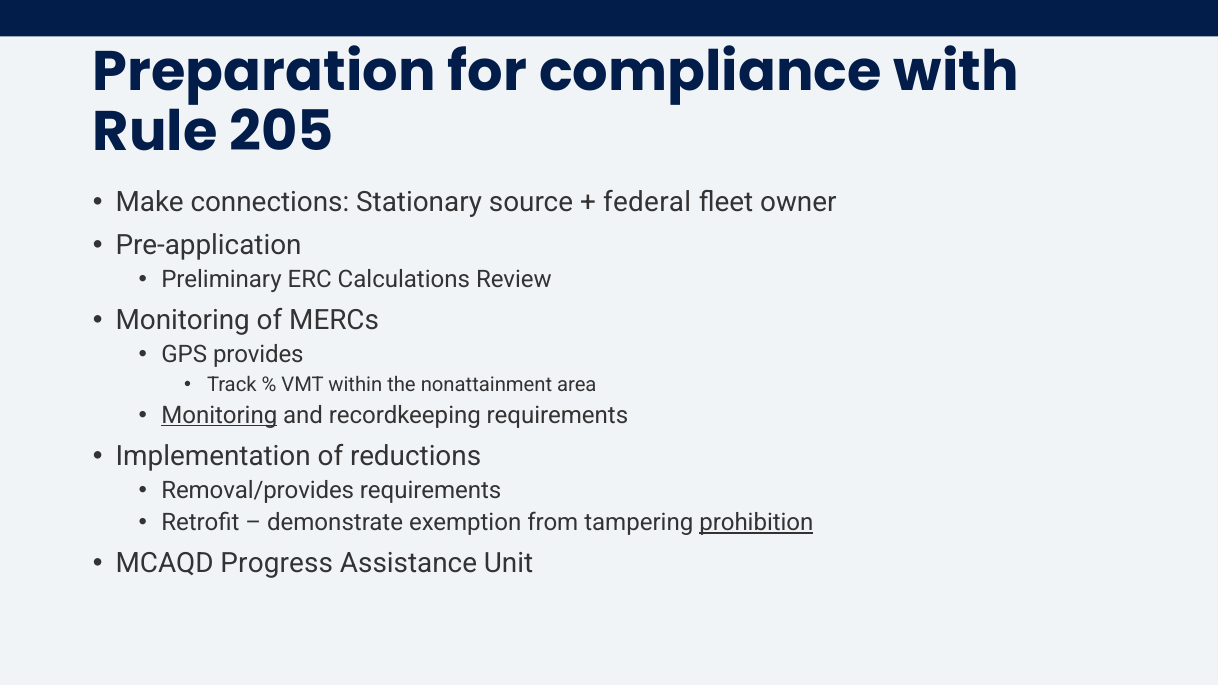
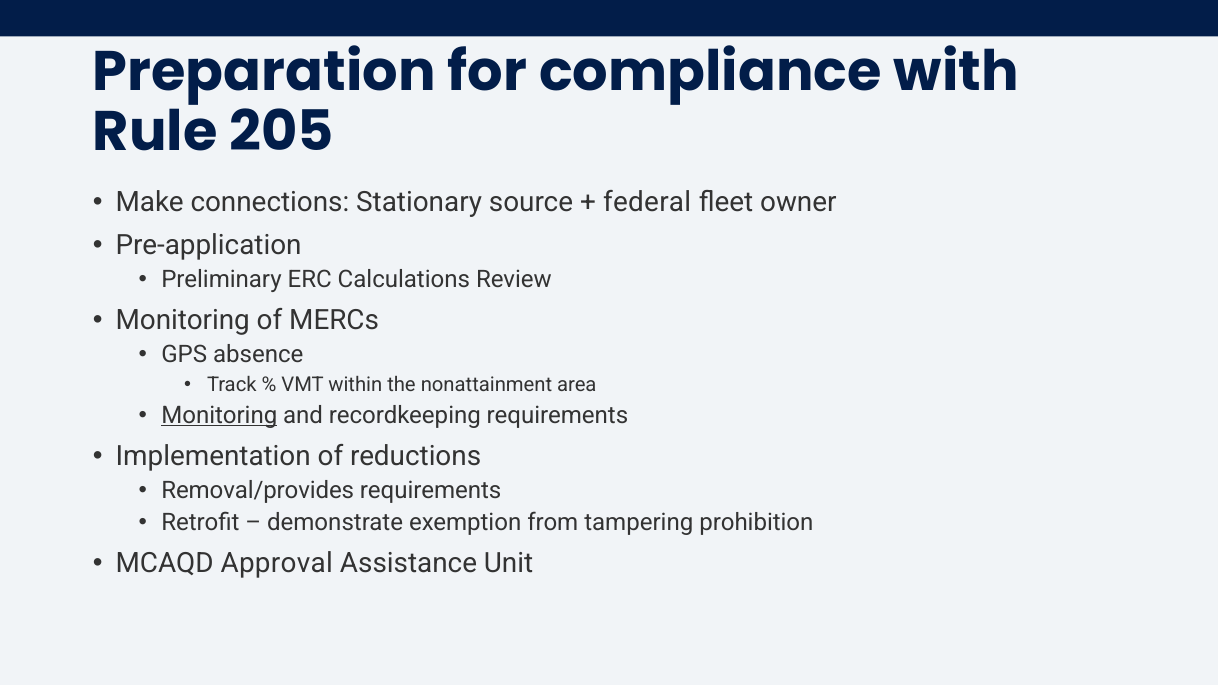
provides: provides -> absence (258, 355)
prohibition underline: present -> none (756, 523)
Progress: Progress -> Approval (277, 564)
